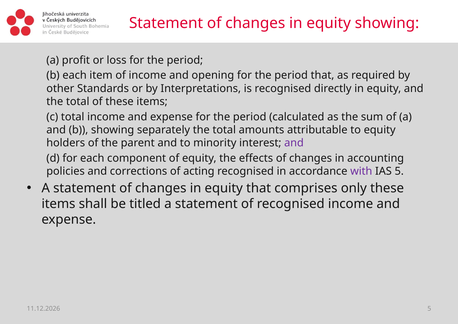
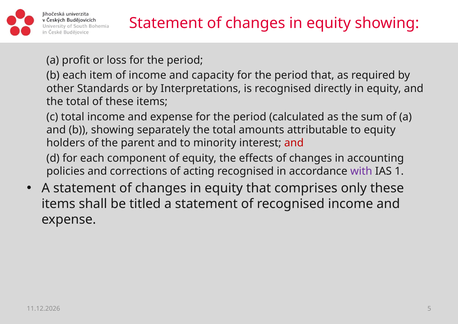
opening: opening -> capacity (213, 75)
and colour: purple -> red (294, 143)
IAS 5: 5 -> 1 (399, 171)
